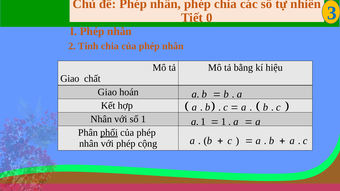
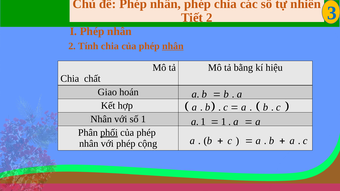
Tiết 0: 0 -> 2 (209, 18)
nhân underline: none -> present (173, 46)
Giao: Giao -> Chia (70, 79)
